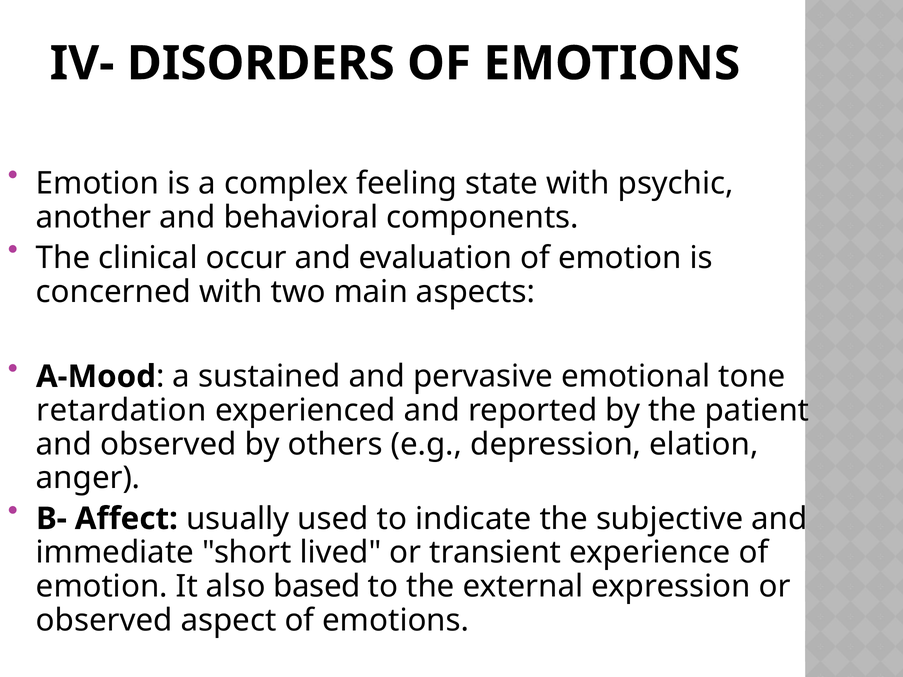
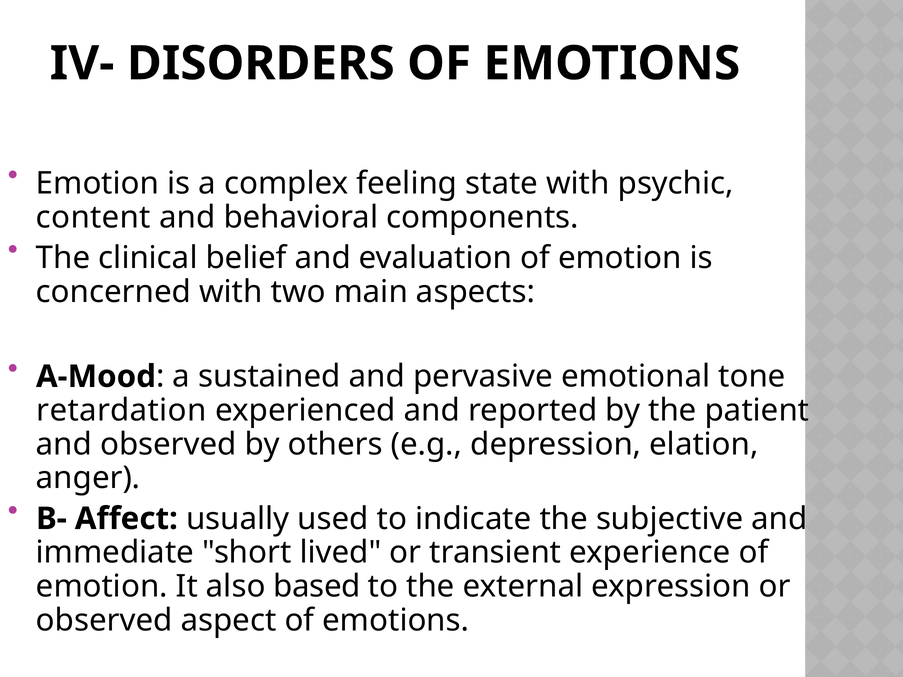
another: another -> content (93, 217)
occur: occur -> belief (246, 258)
